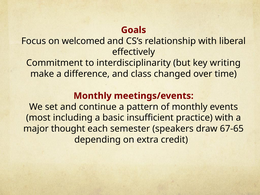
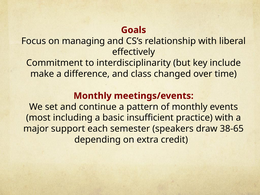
welcomed: welcomed -> managing (83, 41)
writing: writing -> include (225, 63)
thought: thought -> support (68, 129)
67-65: 67-65 -> 38-65 (232, 129)
